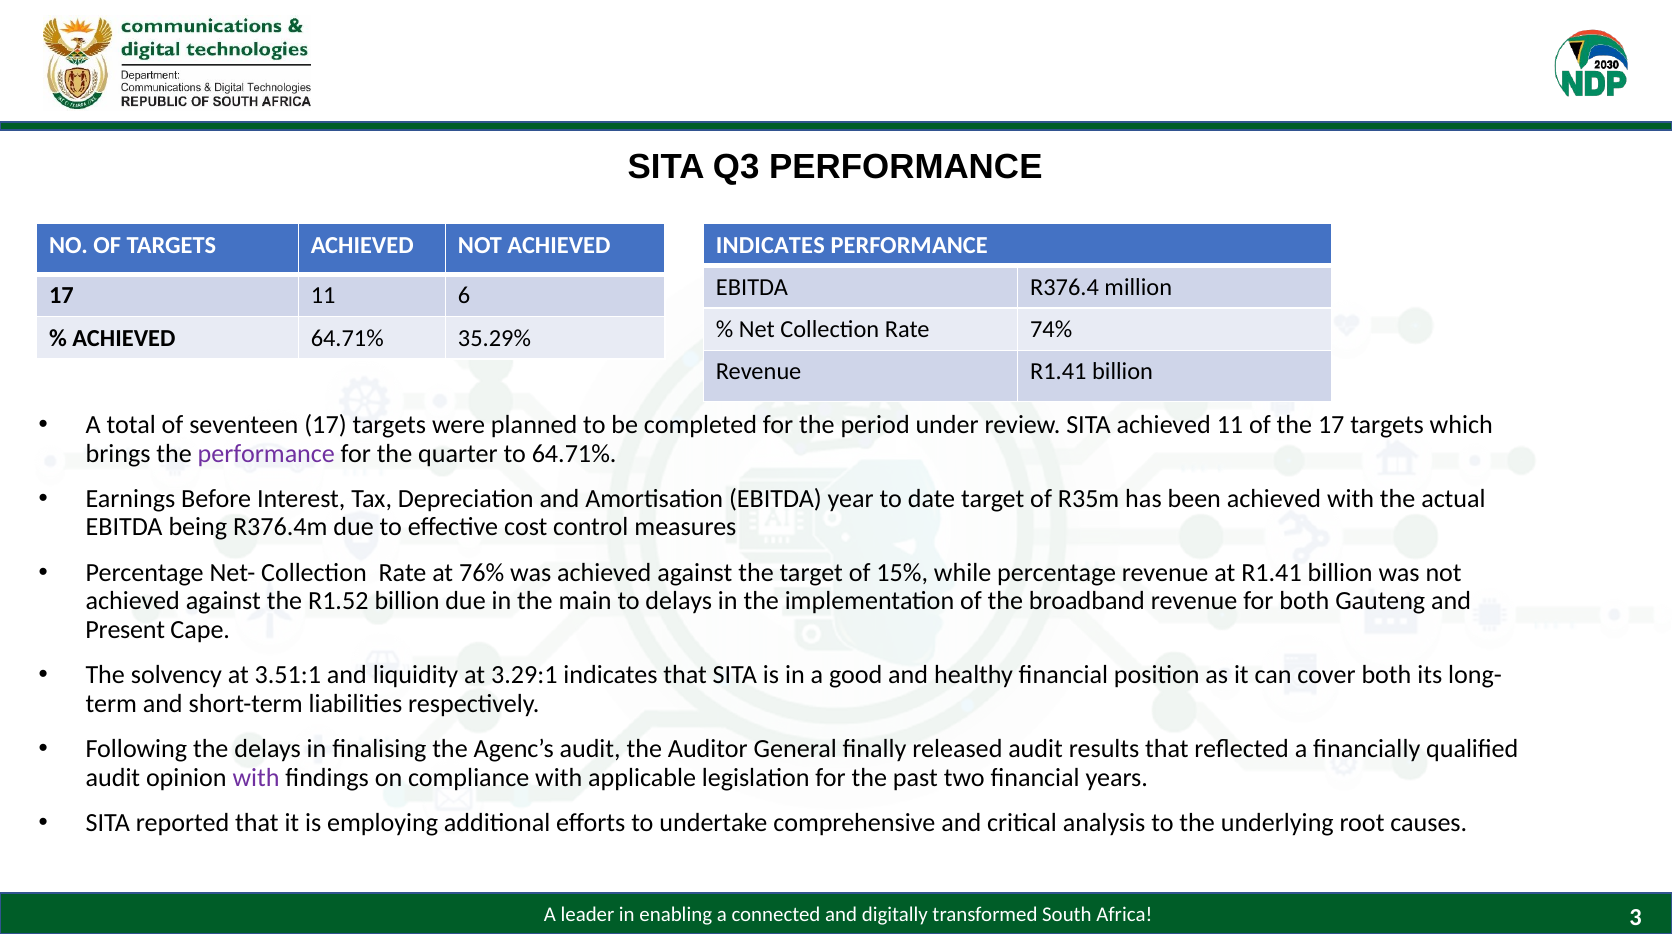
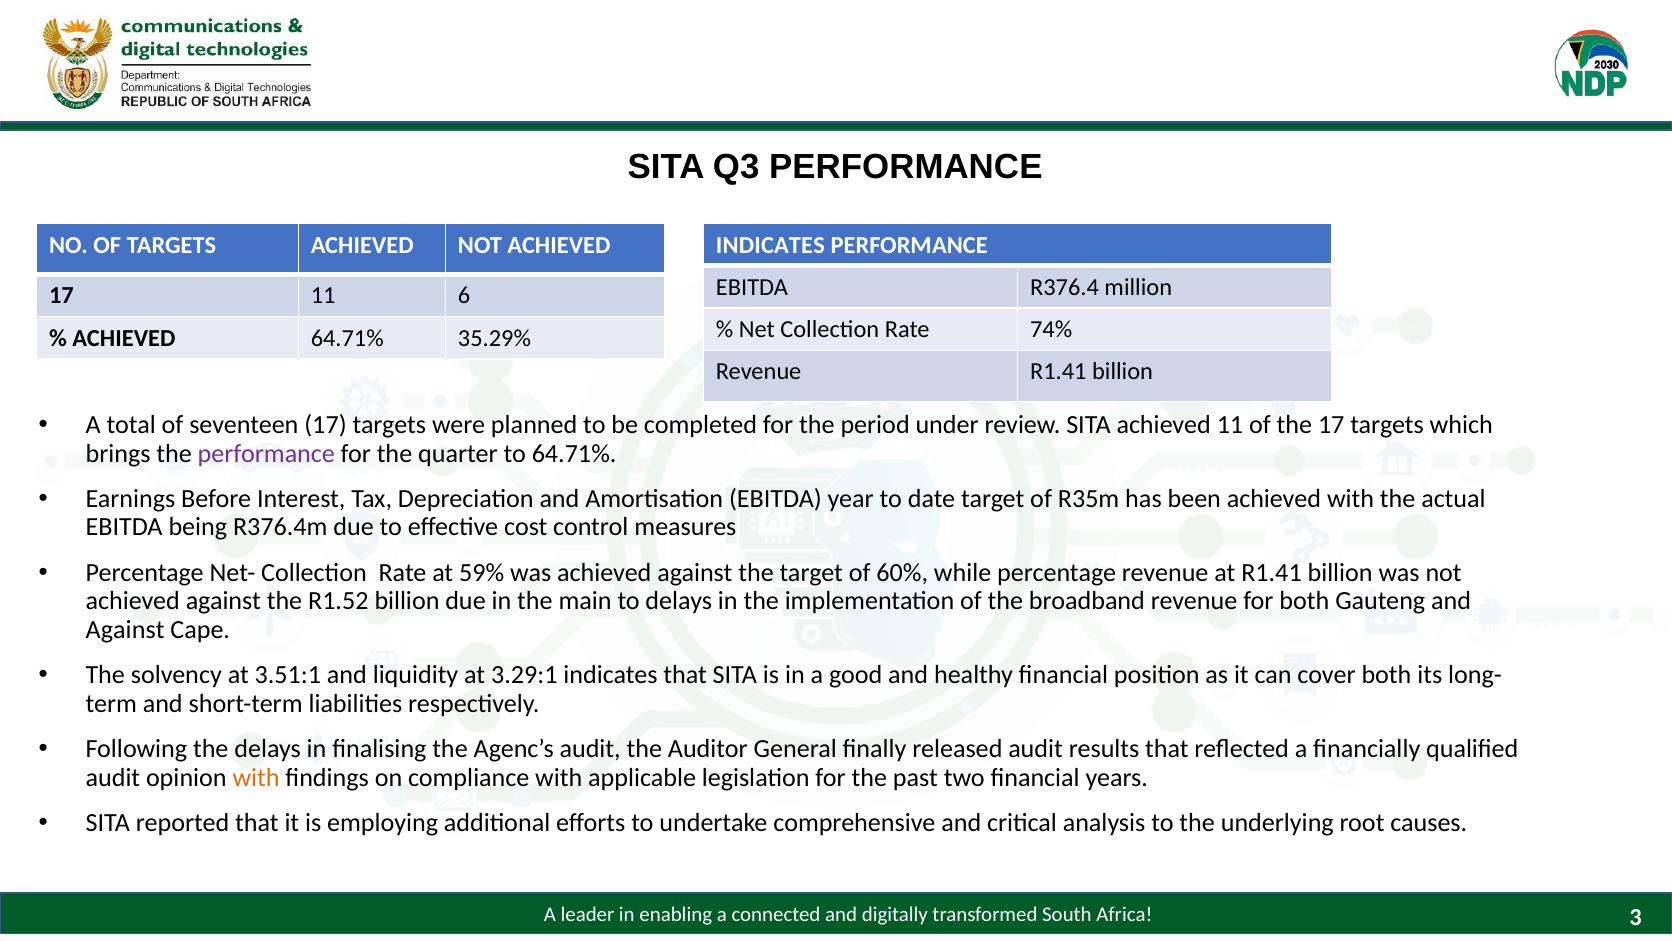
76%: 76% -> 59% (482, 573)
15%: 15% -> 60% (902, 573)
Present: Present -> Against (125, 629)
with colour: purple -> orange (256, 777)
